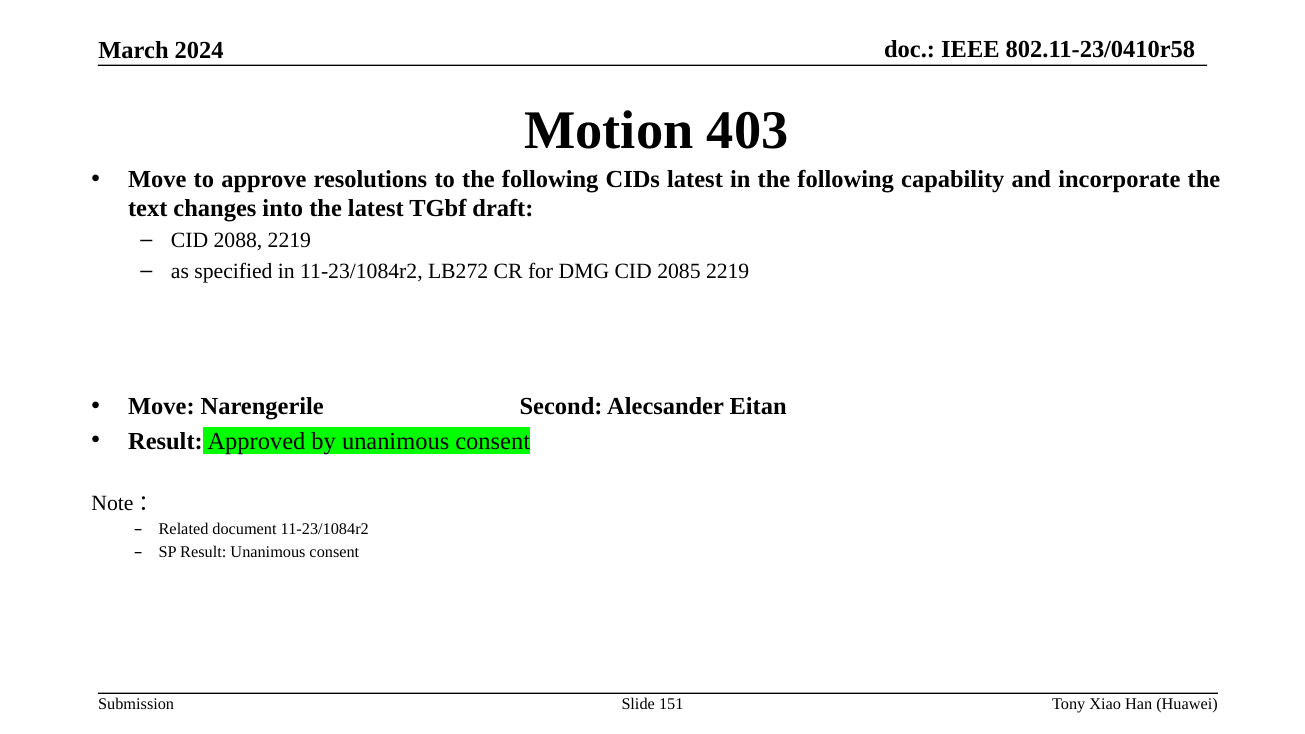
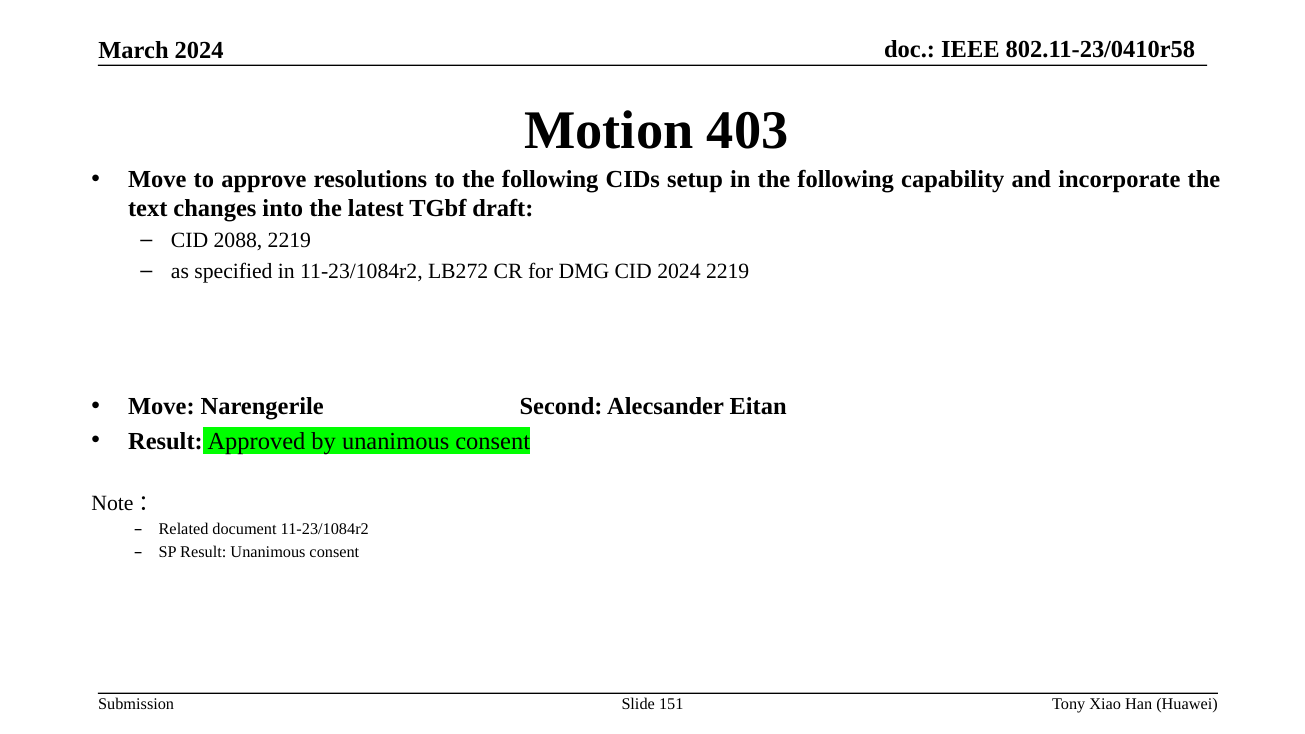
CIDs latest: latest -> setup (695, 180)
CID 2085: 2085 -> 2024 (679, 271)
